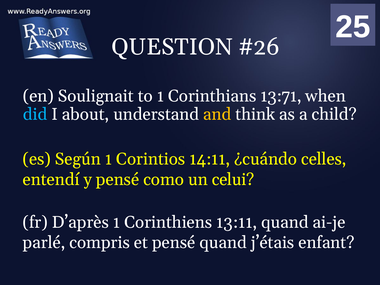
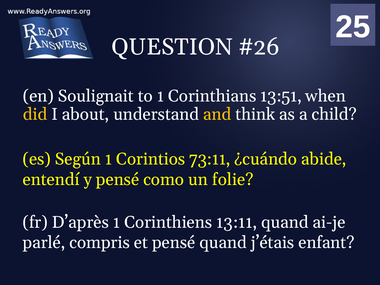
13:71: 13:71 -> 13:51 (281, 96)
did colour: light blue -> yellow (35, 114)
14:11: 14:11 -> 73:11 (210, 159)
celles: celles -> abide (324, 159)
celui: celui -> folie (233, 179)
